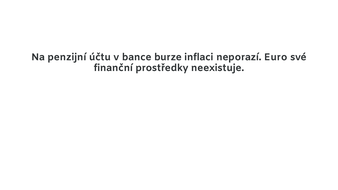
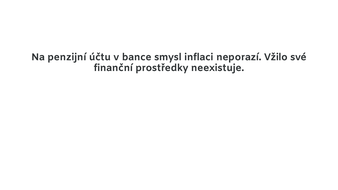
burze: burze -> smysl (168, 57)
Euro: Euro -> Vžilo (276, 57)
